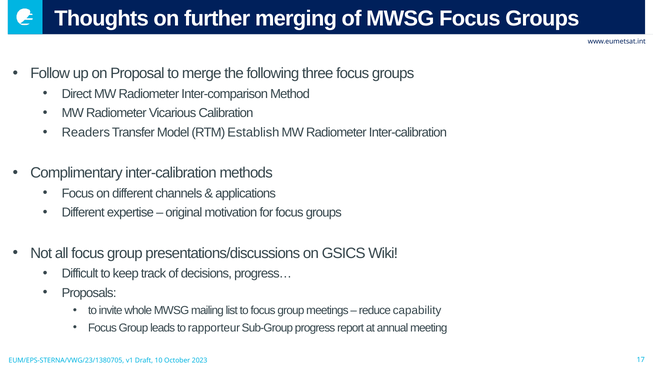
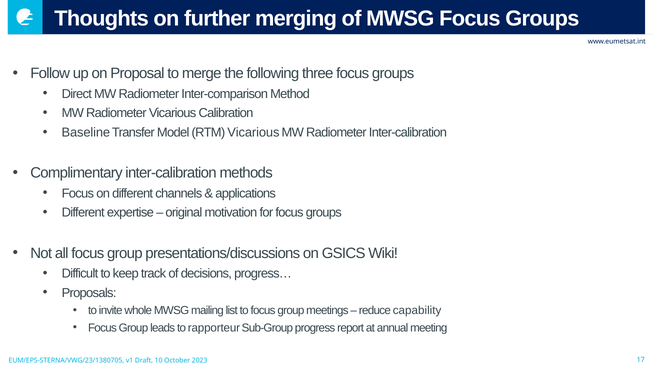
Readers: Readers -> Baseline (86, 133)
RTM Establish: Establish -> Vicarious (253, 133)
